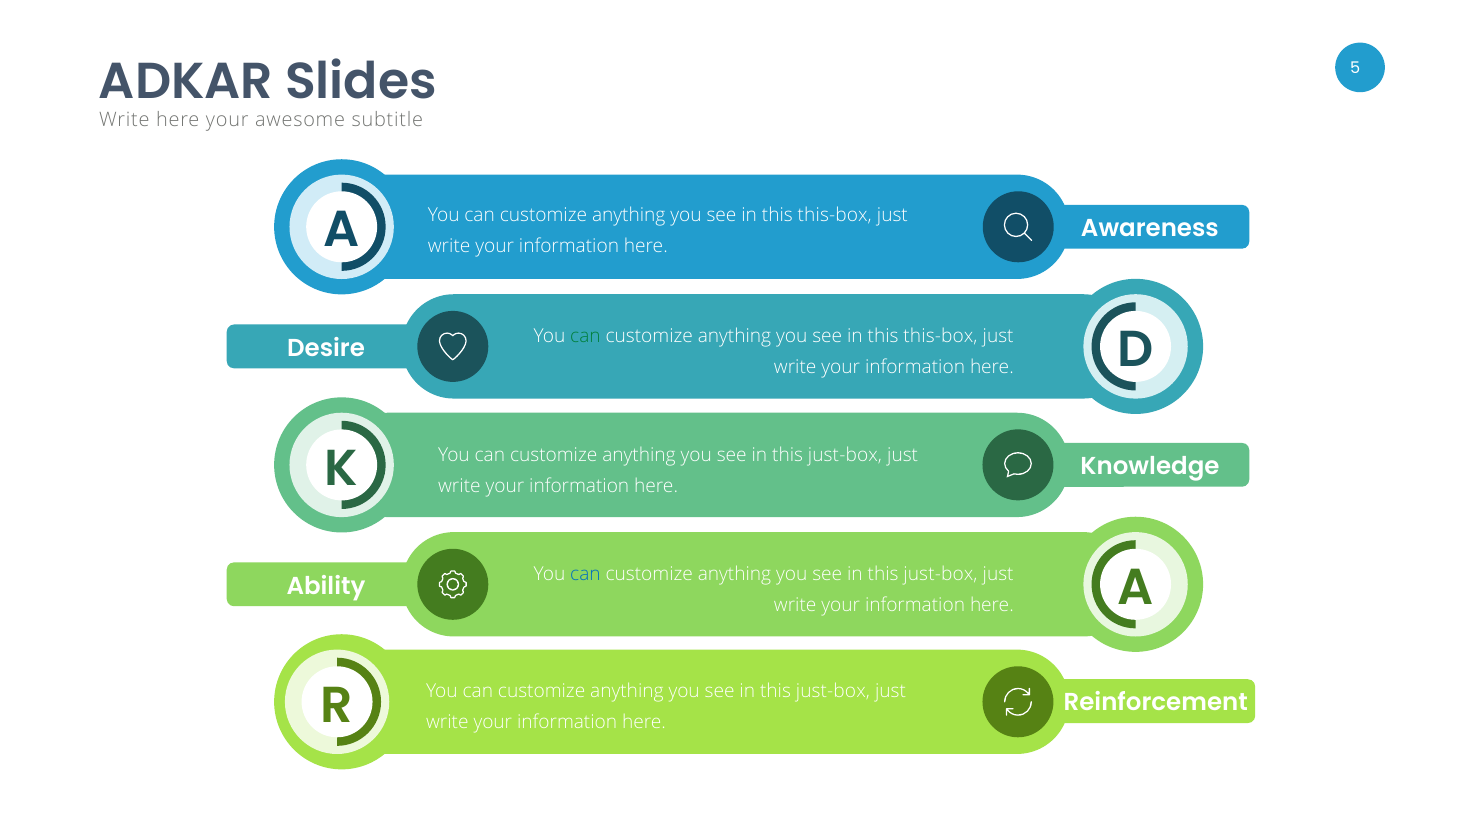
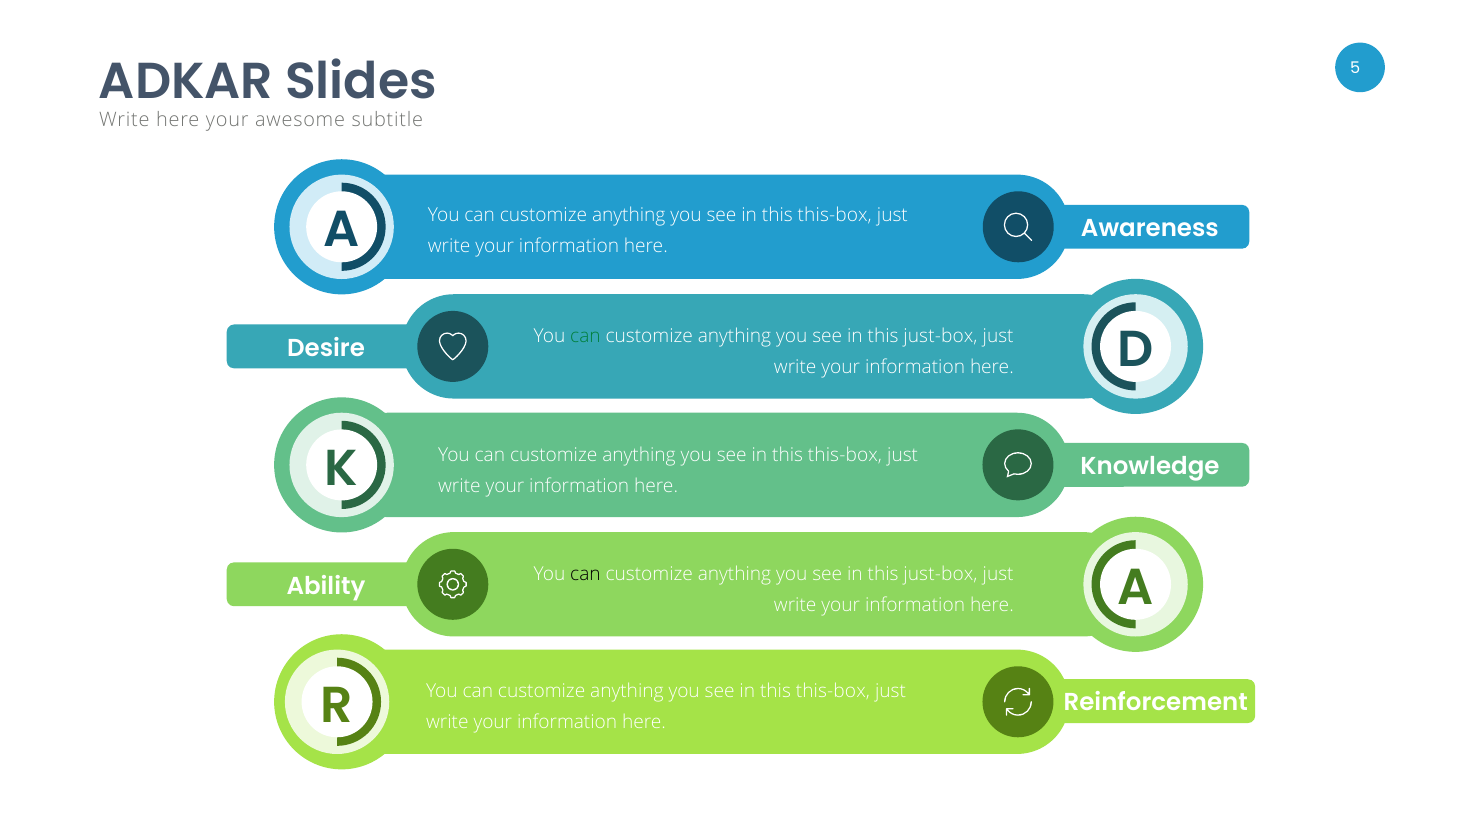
this-box: this-box -> just-box (941, 336)
just-box: just-box -> this-box (845, 454)
can colour: blue -> black (585, 574)
just-box: just-box -> this-box (833, 691)
